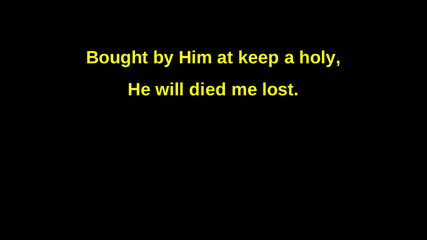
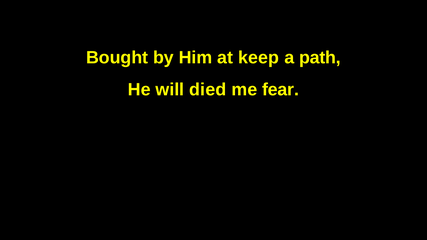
holy: holy -> path (320, 58)
lost: lost -> fear (281, 90)
